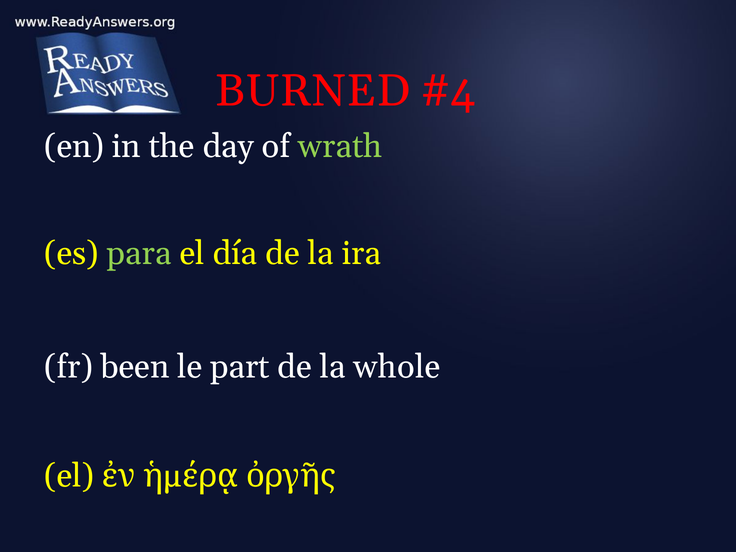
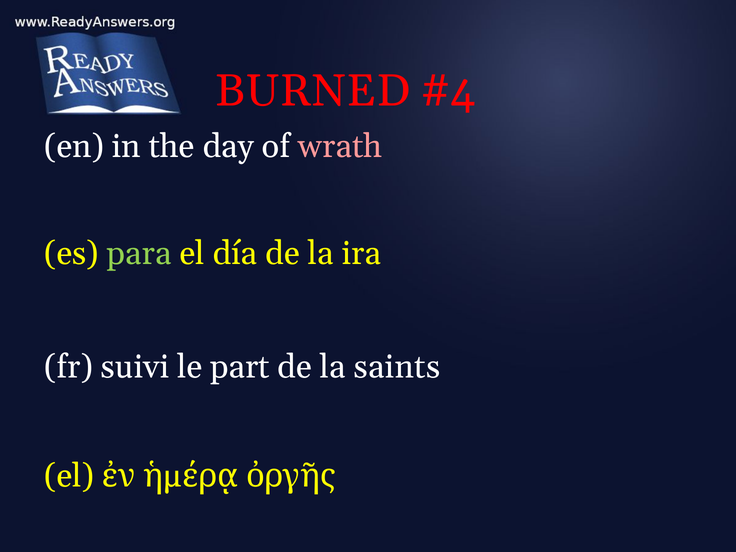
wrath colour: light green -> pink (340, 147)
been: been -> suivi (135, 367)
whole: whole -> saints (397, 367)
